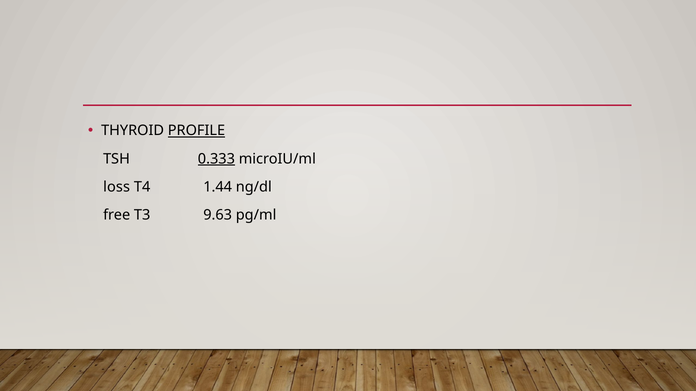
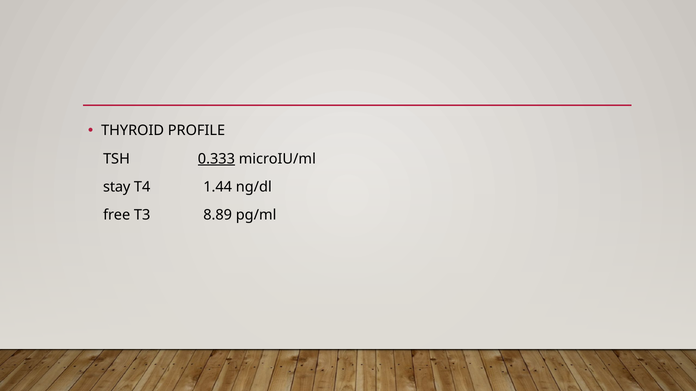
PROFILE underline: present -> none (196, 131)
loss: loss -> stay (117, 187)
9.63: 9.63 -> 8.89 (218, 215)
